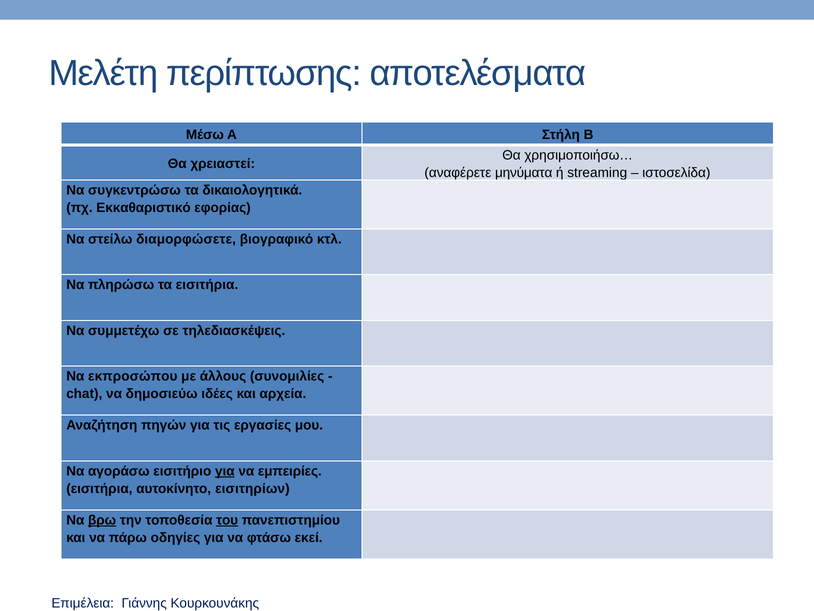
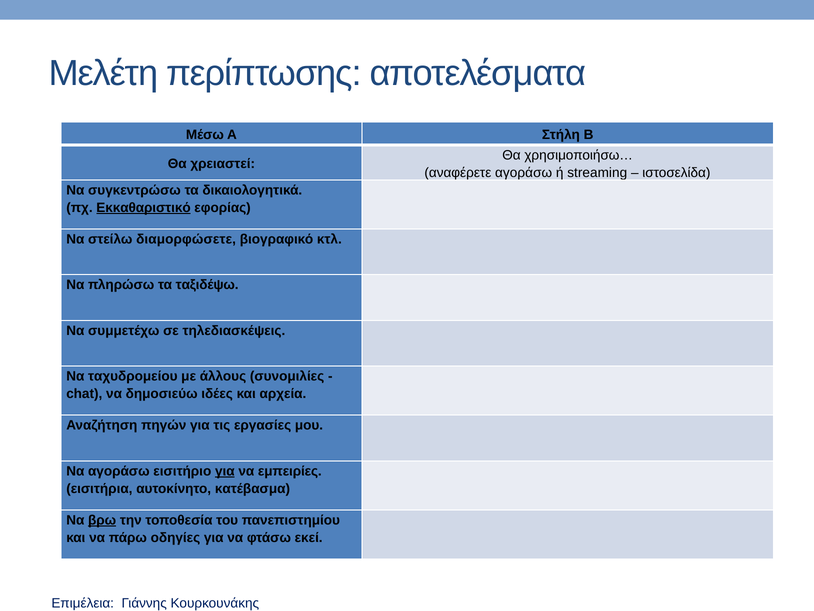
αναφέρετε μηνύματα: μηνύματα -> αγοράσω (524, 172)
Εκκαθαριστικό underline: none -> present (143, 207)
τα εισιτήρια: εισιτήρια -> ταξιδέψω (207, 285)
εκπροσώπου: εκπροσώπου -> ταχυδρομείου (133, 376)
εισιτηρίων: εισιτηρίων -> κατέβασμα (252, 488)
του underline: present -> none (227, 520)
